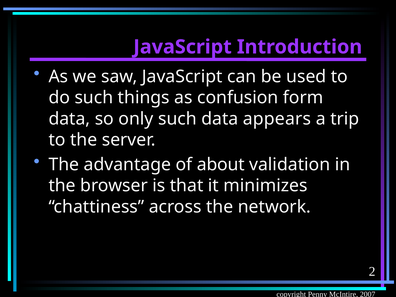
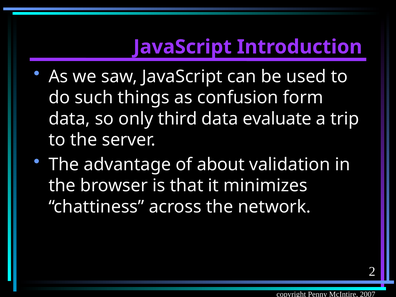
only such: such -> third (178, 119)
appears: appears -> evaluate (277, 119)
